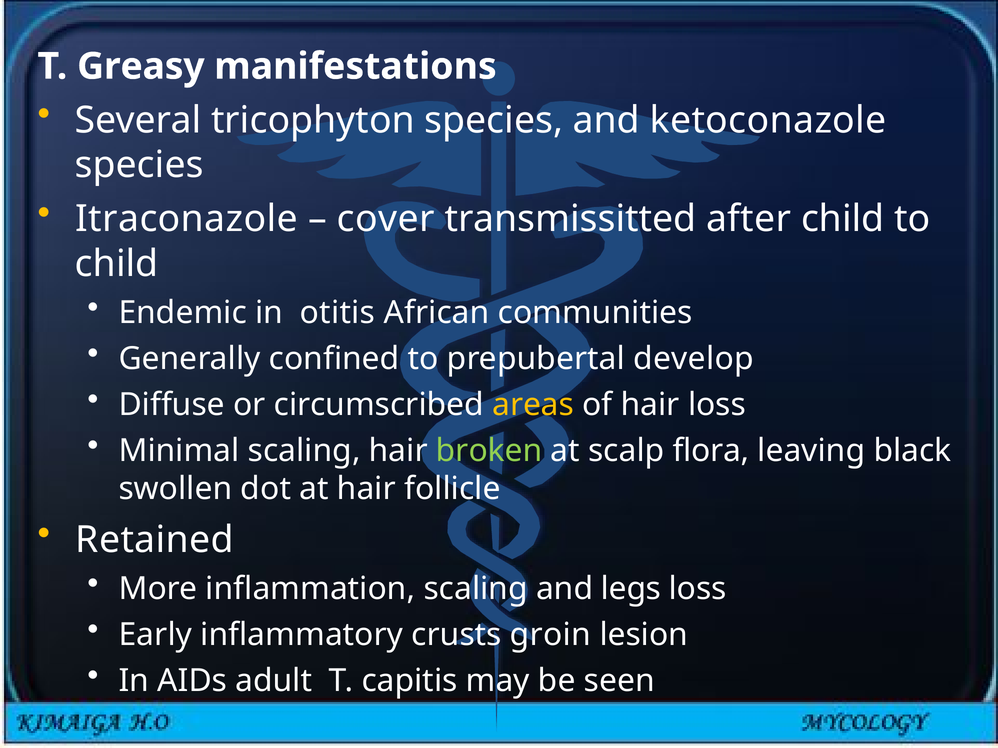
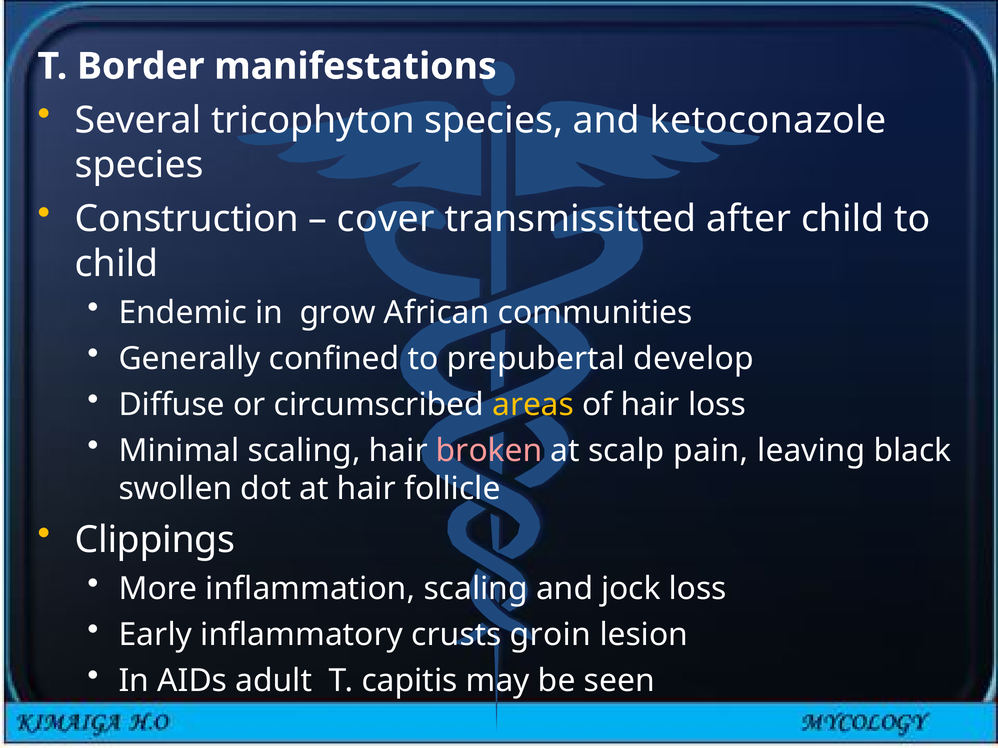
Greasy: Greasy -> Border (141, 66)
Itraconazole: Itraconazole -> Construction (187, 219)
otitis: otitis -> grow (338, 313)
broken colour: light green -> pink (489, 451)
flora: flora -> pain (711, 451)
Retained: Retained -> Clippings (155, 540)
legs: legs -> jock (631, 589)
